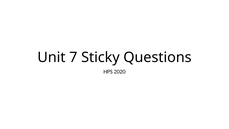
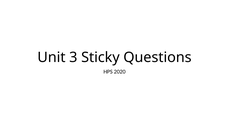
7: 7 -> 3 (73, 57)
